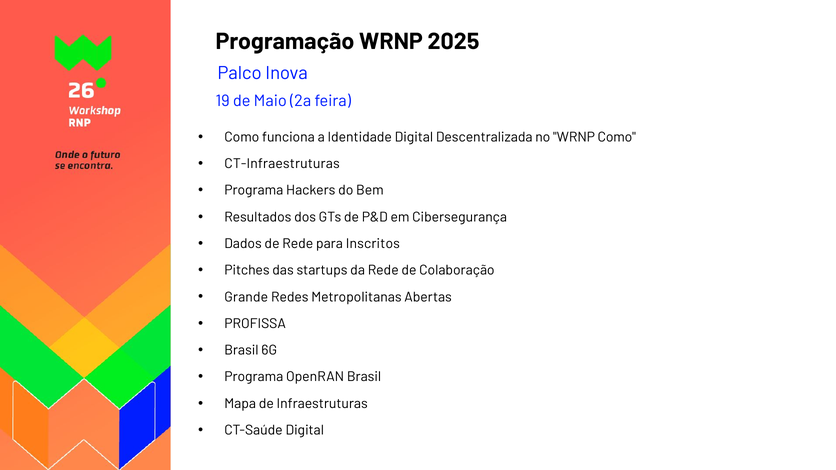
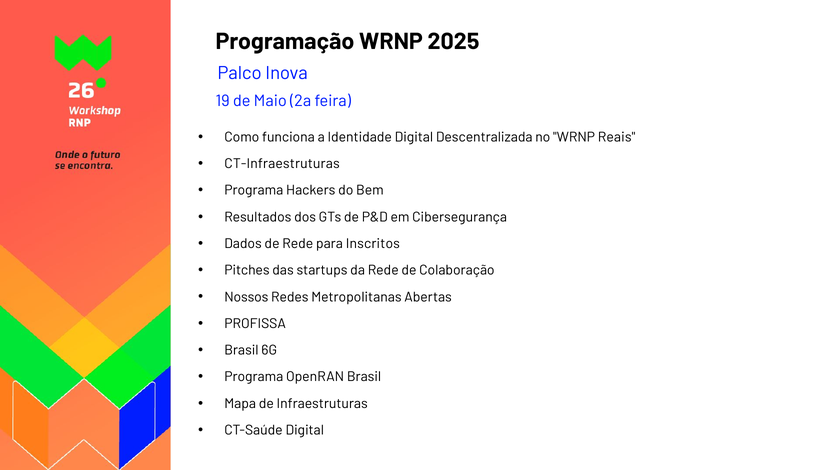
WRNP Como: Como -> Reais (617, 137)
Grande: Grande -> Nossos (246, 297)
